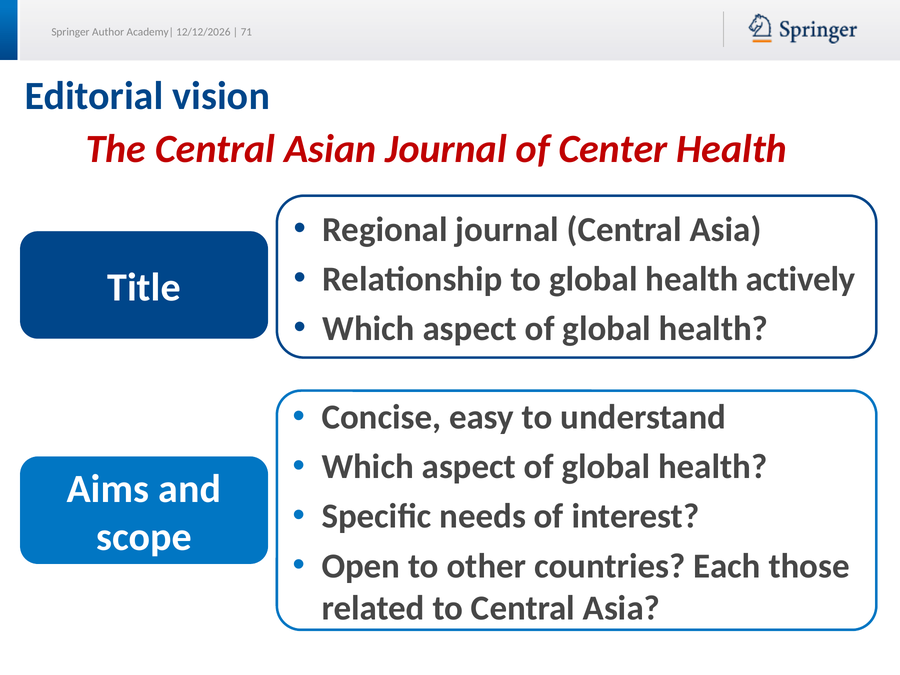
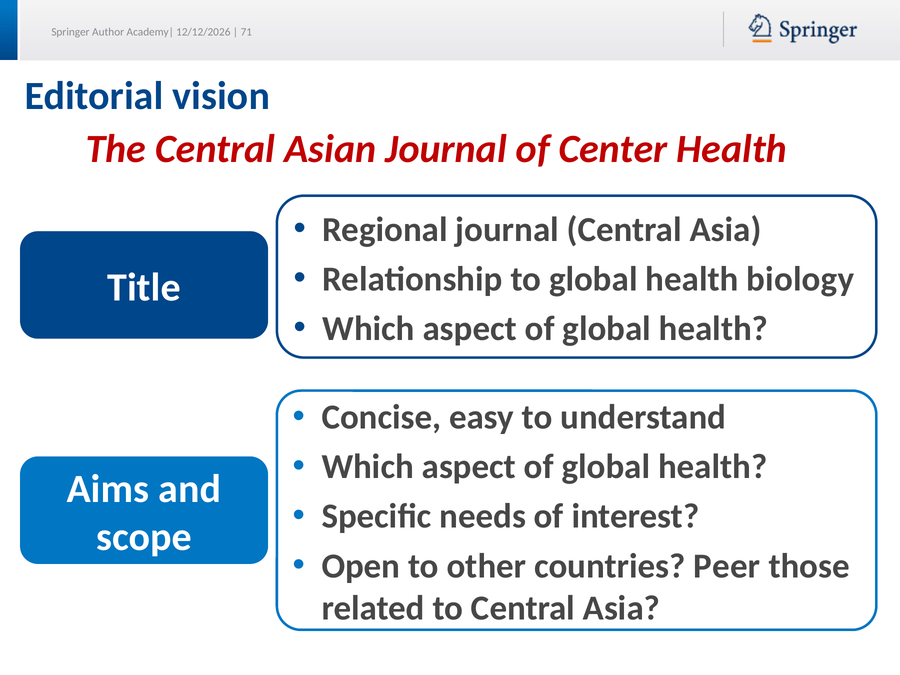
actively: actively -> biology (800, 279)
Each: Each -> Peer (727, 566)
